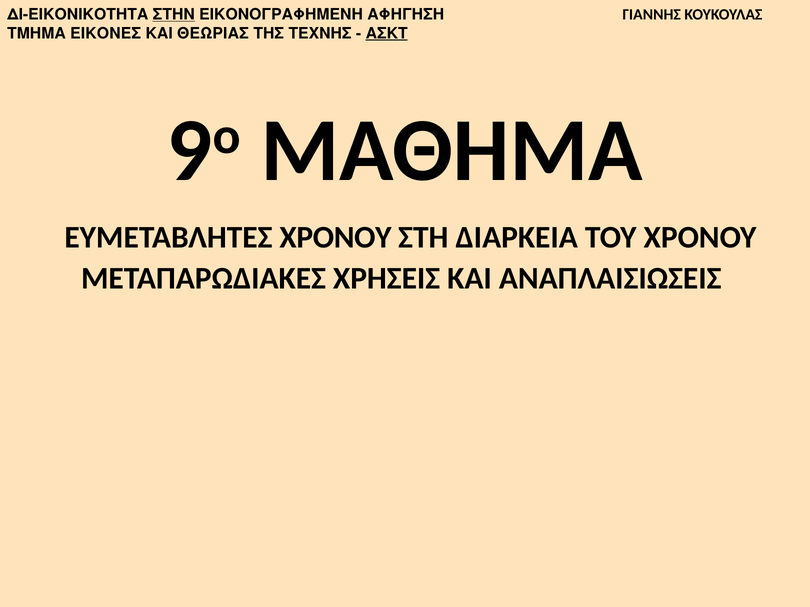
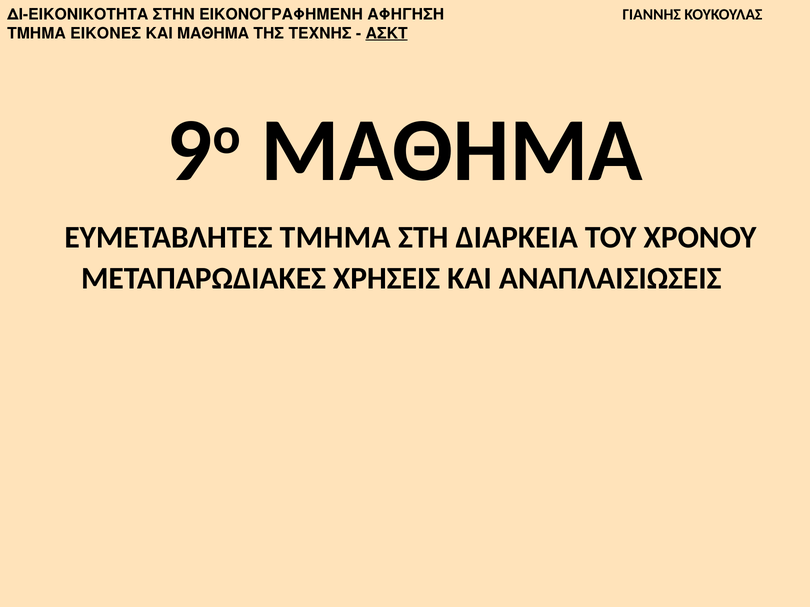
ΣΤΗΝ underline: present -> none (174, 15)
ΚΑΙ ΘΕΩΡΙΑΣ: ΘΕΩΡΙΑΣ -> ΜΑΘΗΜΑ (213, 33)
ΕΥΜΕΤΑΒΛΗΤΕΣ ΧΡΟΝΟΥ: ΧΡΟΝΟΥ -> ΤΜΗΜΑ (335, 237)
